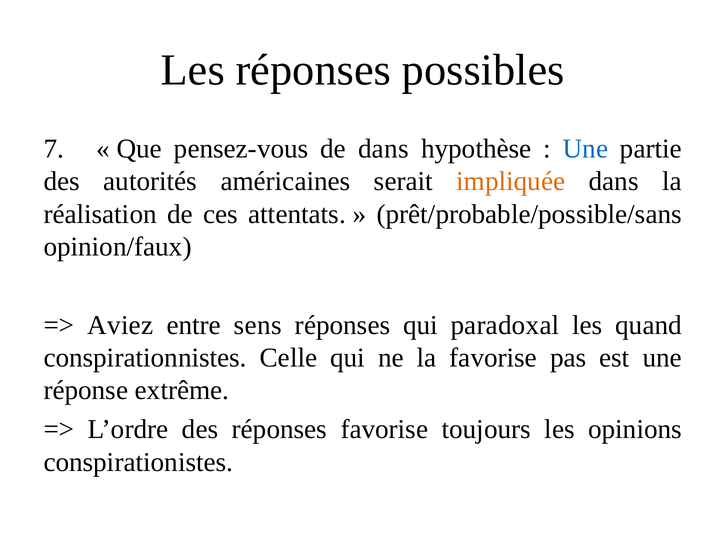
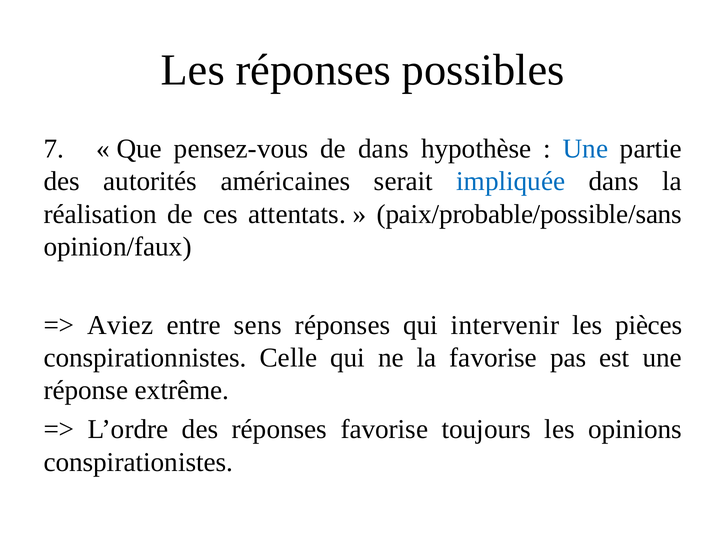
impliquée colour: orange -> blue (511, 182)
prêt/probable/possible/sans: prêt/probable/possible/sans -> paix/probable/possible/sans (529, 214)
paradoxal: paradoxal -> intervenir (505, 325)
quand: quand -> pièces (649, 325)
